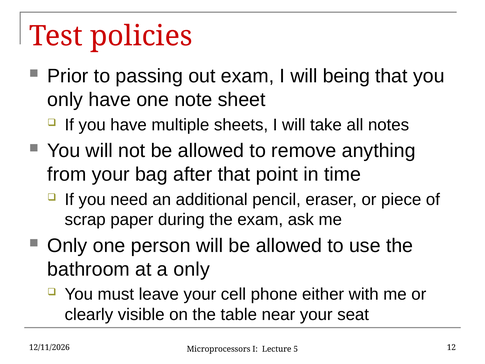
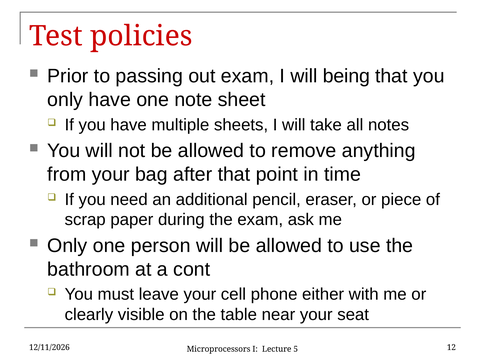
a only: only -> cont (192, 269)
